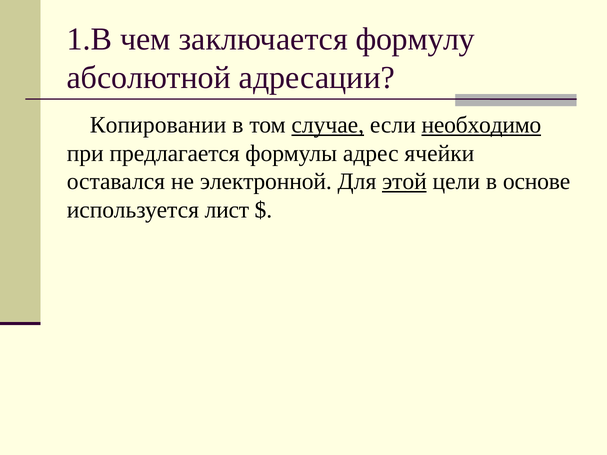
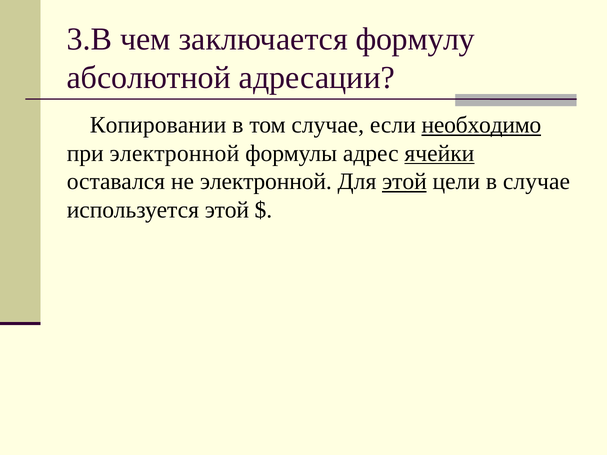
1.В: 1.В -> 3.В (89, 39)
случае underline: present -> none (328, 125)
при предлагается: предлагается -> электронной (174, 153)
ячейки underline: none -> present (439, 153)
в основе: основе -> случае (536, 182)
используется лист: лист -> этой (227, 210)
